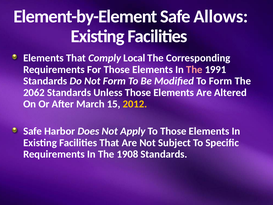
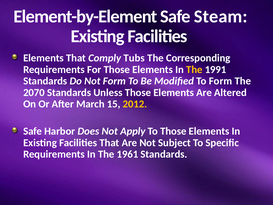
Allows: Allows -> Steam (221, 17)
Local: Local -> Tubs (134, 58)
The colour: pink -> yellow (194, 69)
2062: 2062 -> 2070 (34, 92)
1908: 1908 -> 1961 (127, 154)
